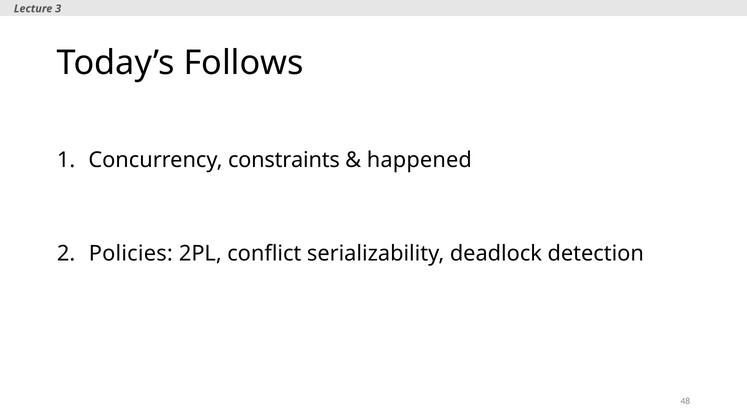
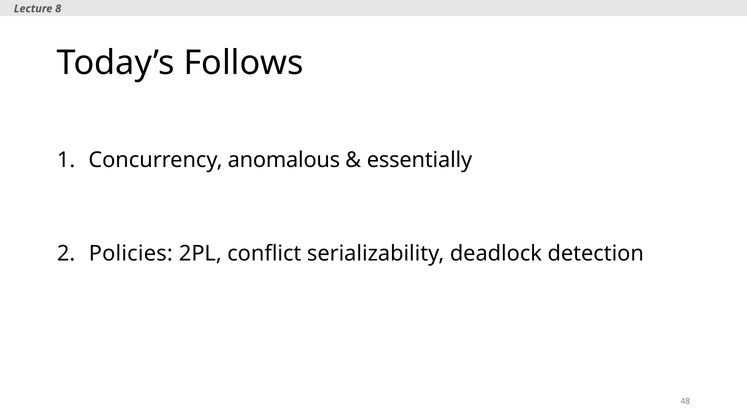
3: 3 -> 8 (58, 9)
constraints: constraints -> anomalous (284, 160)
happened: happened -> essentially (419, 160)
